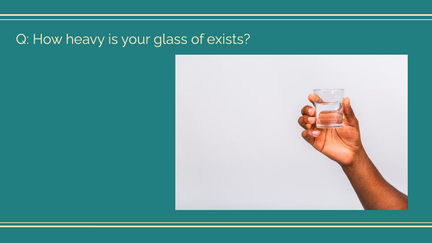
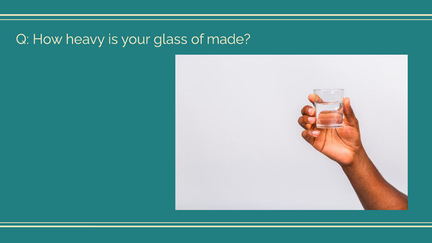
exists: exists -> made (229, 39)
